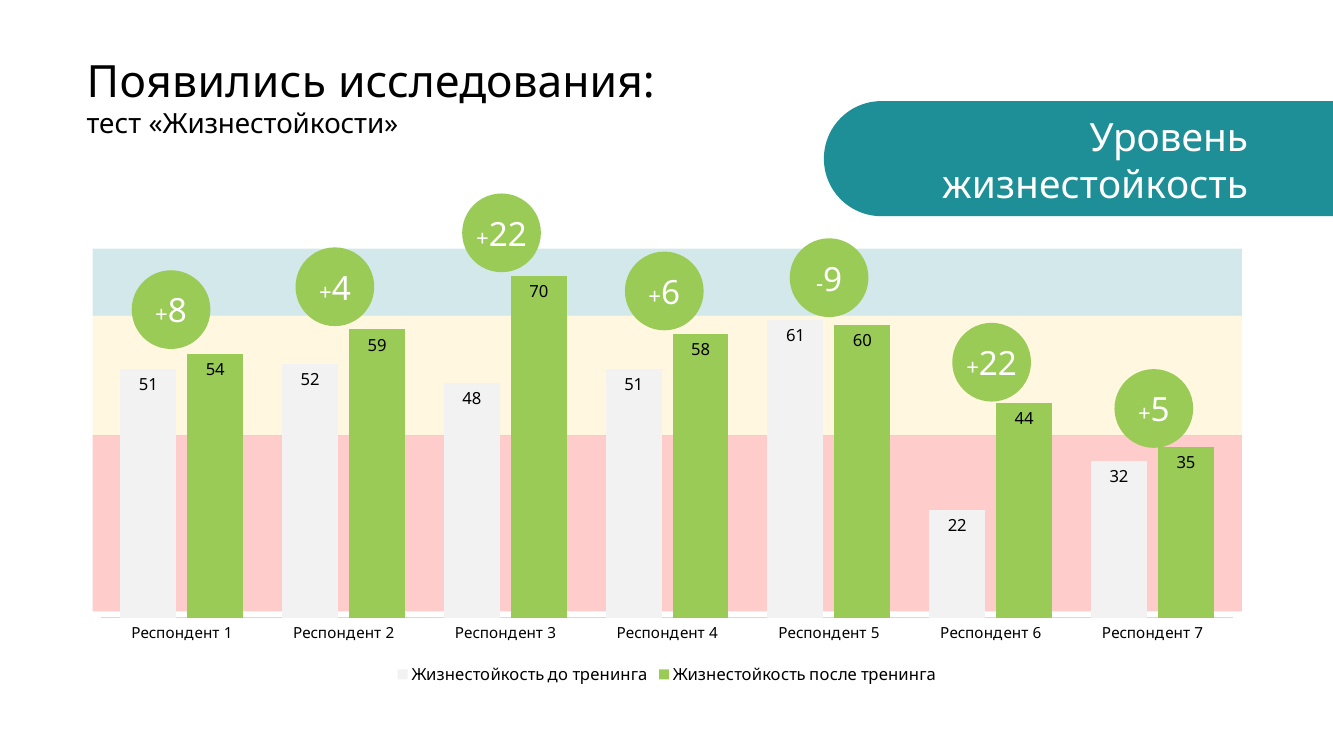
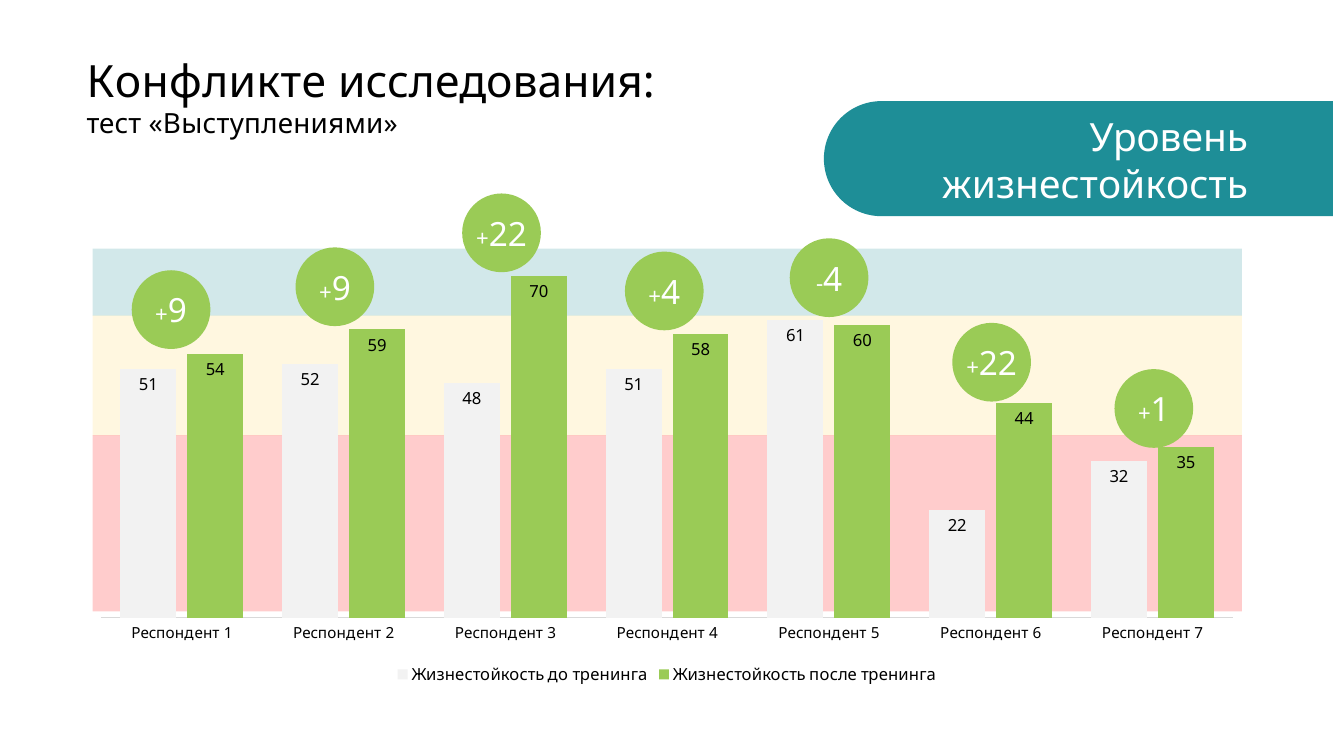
Появились: Появились -> Конфликте (206, 83)
Жизнестойкости: Жизнестойкости -> Выступлениями (273, 125)
4: 4 -> 9 (341, 289)
6: 6 -> 4 (671, 293)
9: 9 -> 4 (833, 280)
8: 8 -> 9 (177, 312)
5: 5 -> 1 (1160, 411)
